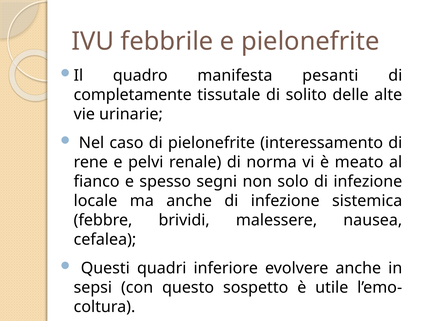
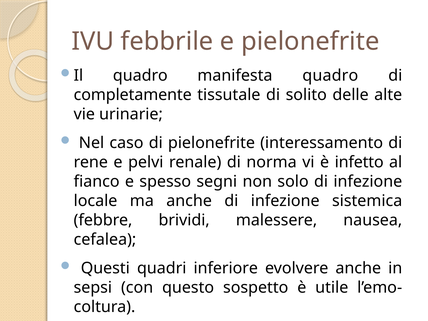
manifesta pesanti: pesanti -> quadro (330, 76)
meato: meato -> infetto (359, 162)
